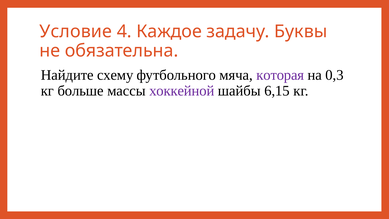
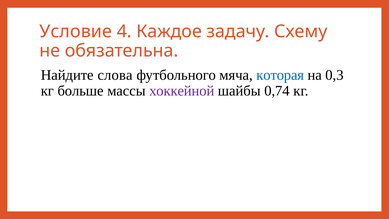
Буквы: Буквы -> Схему (301, 31)
схему: схему -> слова (115, 75)
которая colour: purple -> blue (280, 75)
6,15: 6,15 -> 0,74 (277, 91)
